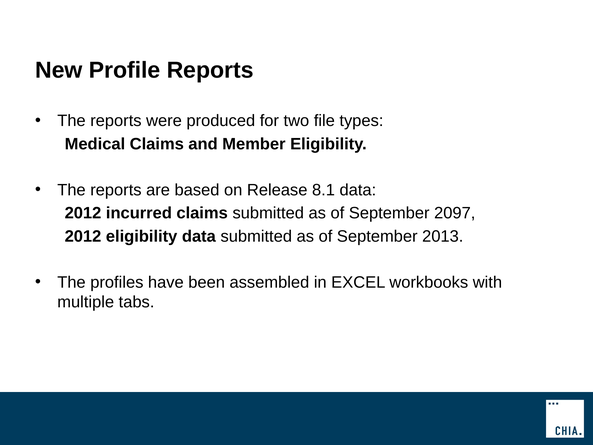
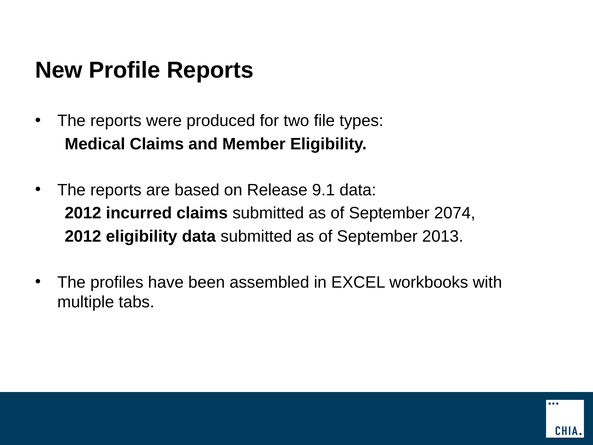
8.1: 8.1 -> 9.1 (323, 190)
2097: 2097 -> 2074 (455, 213)
